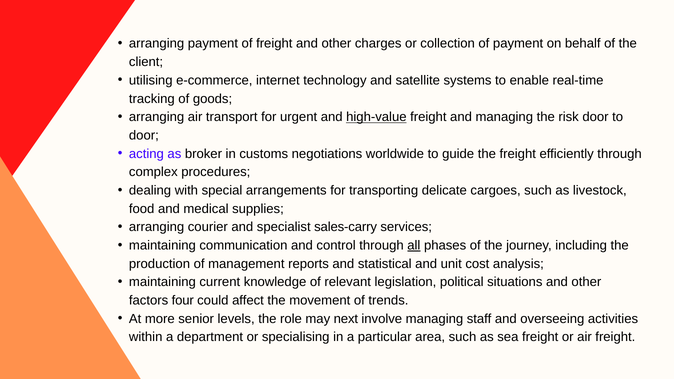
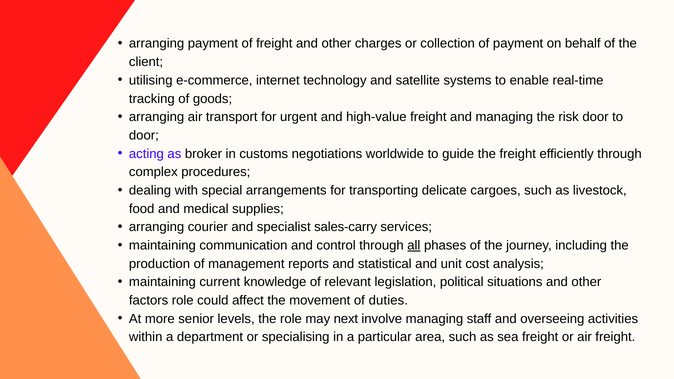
high-value underline: present -> none (376, 117)
factors four: four -> role (183, 301)
trends: trends -> duties (388, 301)
